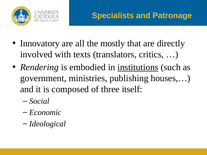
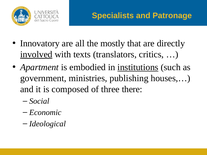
involved underline: none -> present (36, 54)
Rendering: Rendering -> Apartment (39, 67)
itself: itself -> there (132, 89)
